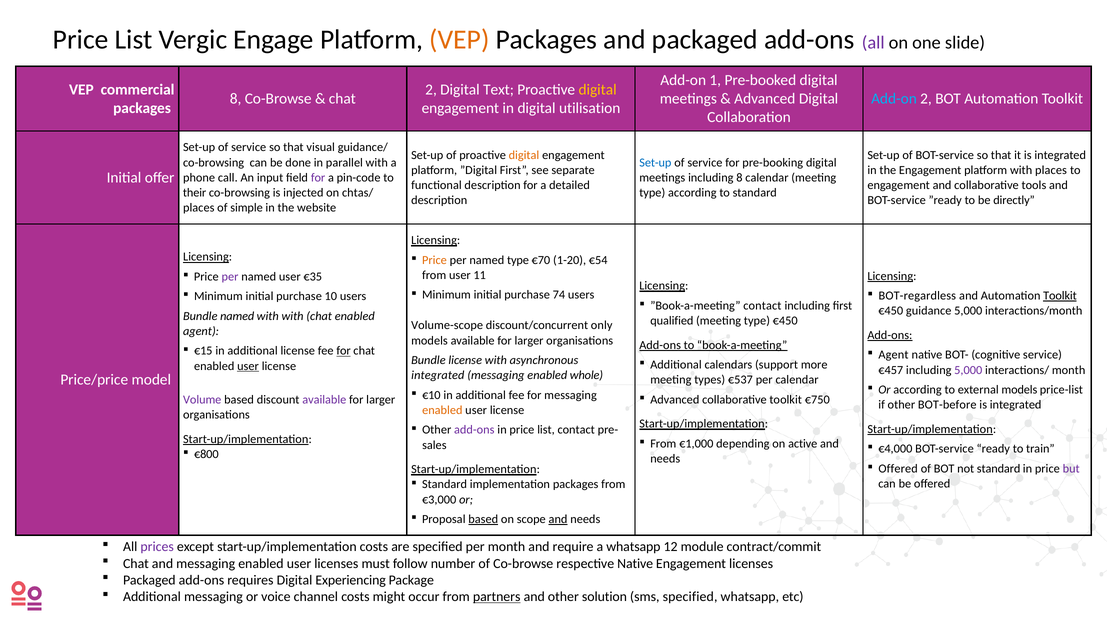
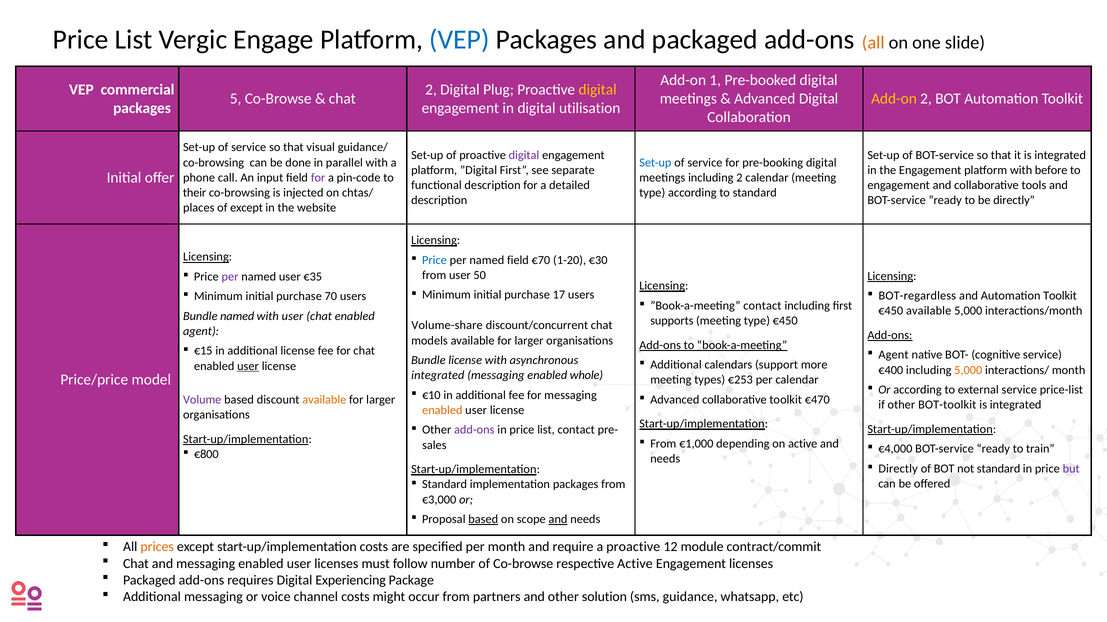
VEP colour: orange -> blue (459, 40)
all colour: purple -> orange (873, 43)
Text: Text -> Plug (499, 90)
8: 8 -> 5 (236, 99)
Add-on colour: light blue -> yellow (894, 99)
digital colour: orange -> purple (524, 155)
with places: places -> before (1051, 170)
including 8: 8 -> 2 (739, 178)
of simple: simple -> except (247, 208)
Price colour: orange -> blue (434, 260)
named type: type -> field (518, 260)
€54: €54 -> €30 (598, 260)
11: 11 -> 50 (480, 276)
74: 74 -> 17 (559, 295)
Toolkit underline: present -> none (1060, 296)
10: 10 -> 70 (331, 297)
€450 guidance: guidance -> available (929, 311)
with with: with -> user (293, 316)
qualified: qualified -> supports (672, 321)
Volume-scope: Volume-scope -> Volume-share (447, 326)
discount/concurrent only: only -> chat (602, 326)
for underline: present -> none (344, 351)
€457: €457 -> €400 (891, 370)
5,000 colour: purple -> orange (968, 370)
€537: €537 -> €253 (740, 380)
external models: models -> service (1019, 390)
€750: €750 -> €470 (817, 400)
available colour: purple -> orange (324, 400)
BOT-before: BOT-before -> BOT-toolkit (947, 405)
Offered: Offered -> Directly (898, 469)
prices colour: purple -> orange (157, 547)
a whatsapp: whatsapp -> proactive (633, 547)
respective Native: Native -> Active (635, 564)
partners underline: present -> none (497, 597)
sms specified: specified -> guidance (690, 597)
